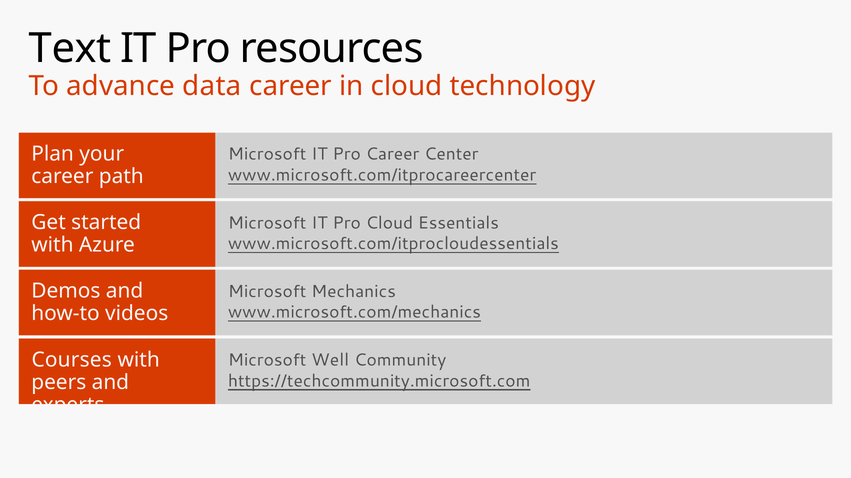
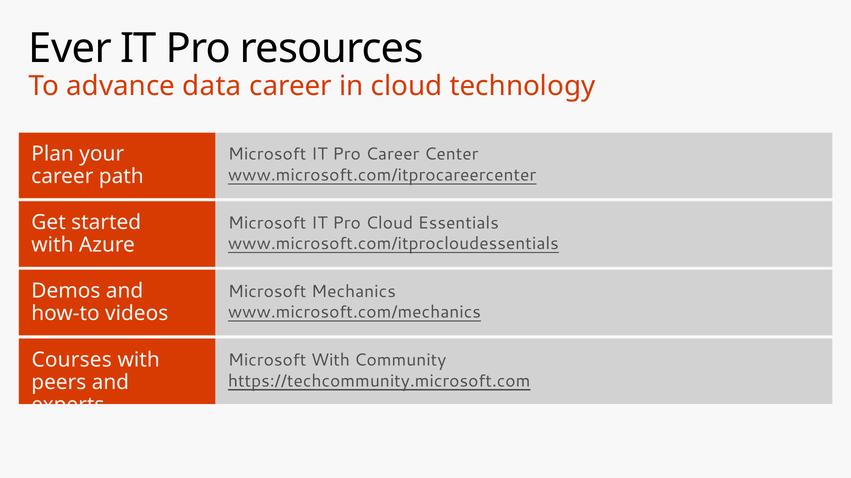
Text: Text -> Ever (70, 49)
Microsoft Well: Well -> With (330, 361)
